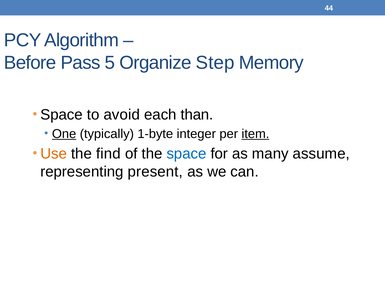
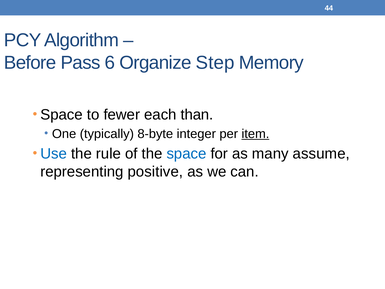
5: 5 -> 6 (110, 63)
avoid: avoid -> fewer (122, 115)
One underline: present -> none (64, 134)
1-byte: 1-byte -> 8-byte (155, 134)
Use colour: orange -> blue (54, 154)
find: find -> rule (108, 154)
present: present -> positive (155, 172)
